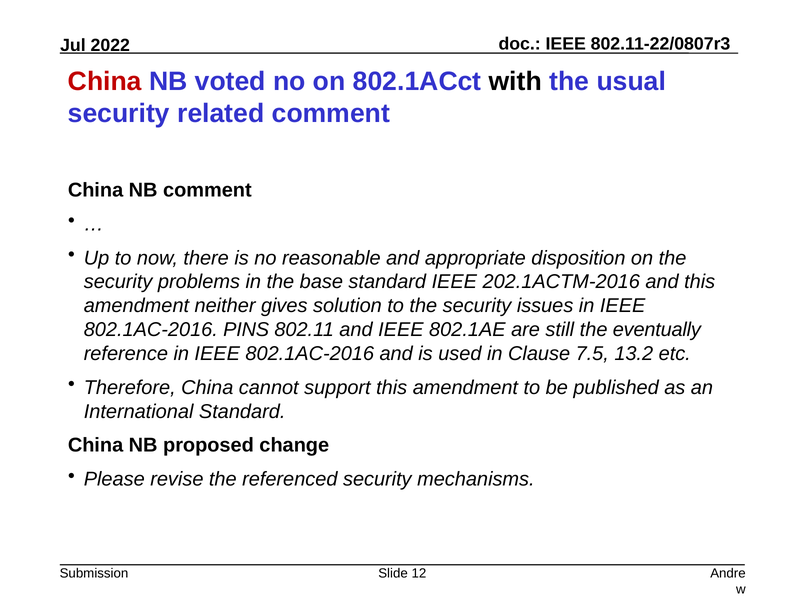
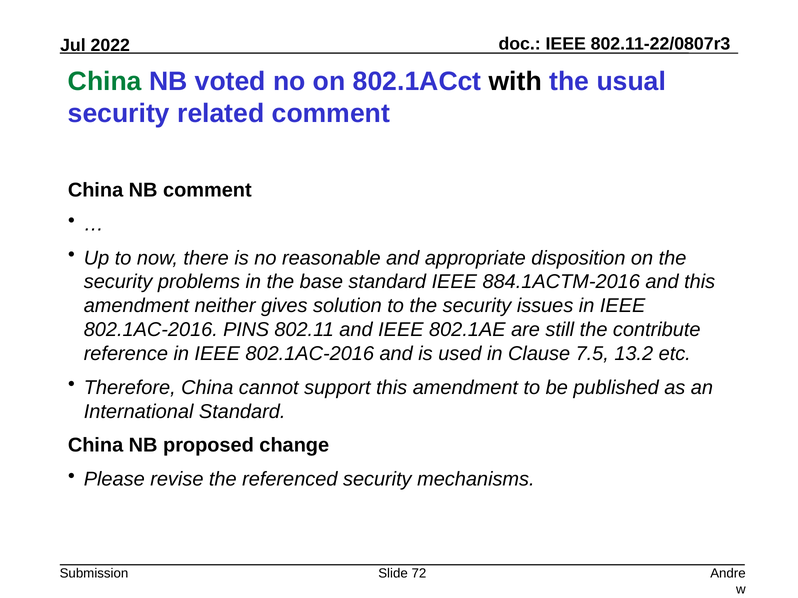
China colour: red -> green (105, 82)
202.1ACTM-2016: 202.1ACTM-2016 -> 884.1ACTM-2016 (561, 282)
eventually: eventually -> contribute (657, 330)
12: 12 -> 72 (419, 574)
